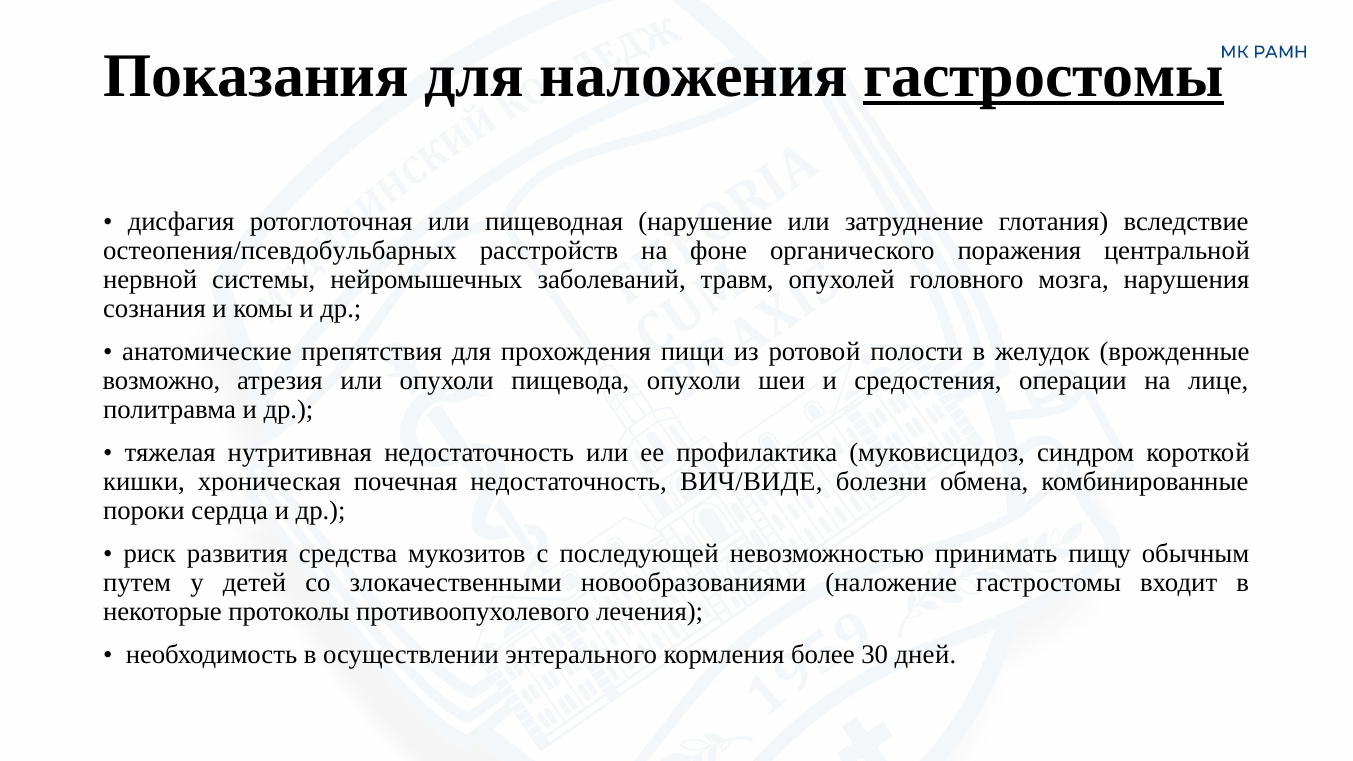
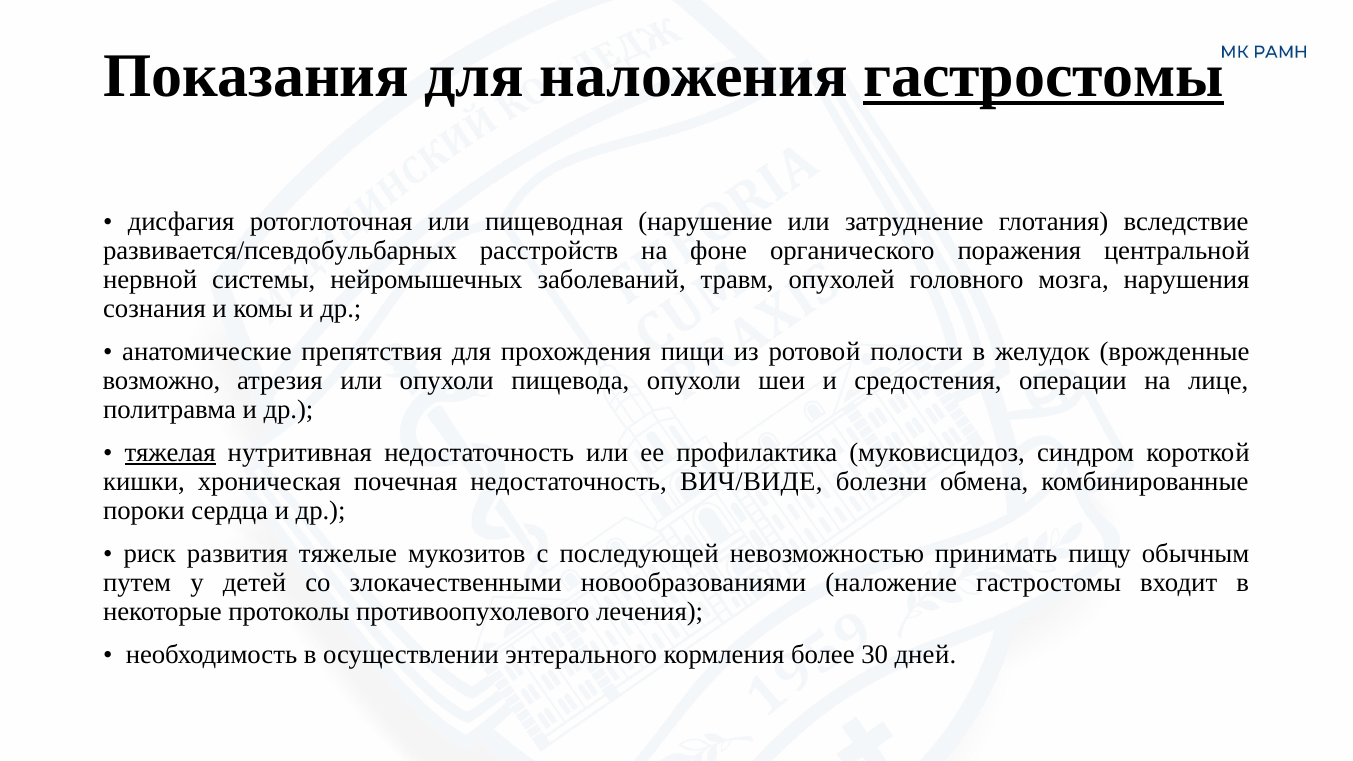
остеопения/псевдобульбарных: остеопения/псевдобульбарных -> развивается/псевдобульбарных (280, 251)
тяжелая underline: none -> present (170, 453)
средства: средства -> тяжелые (348, 554)
